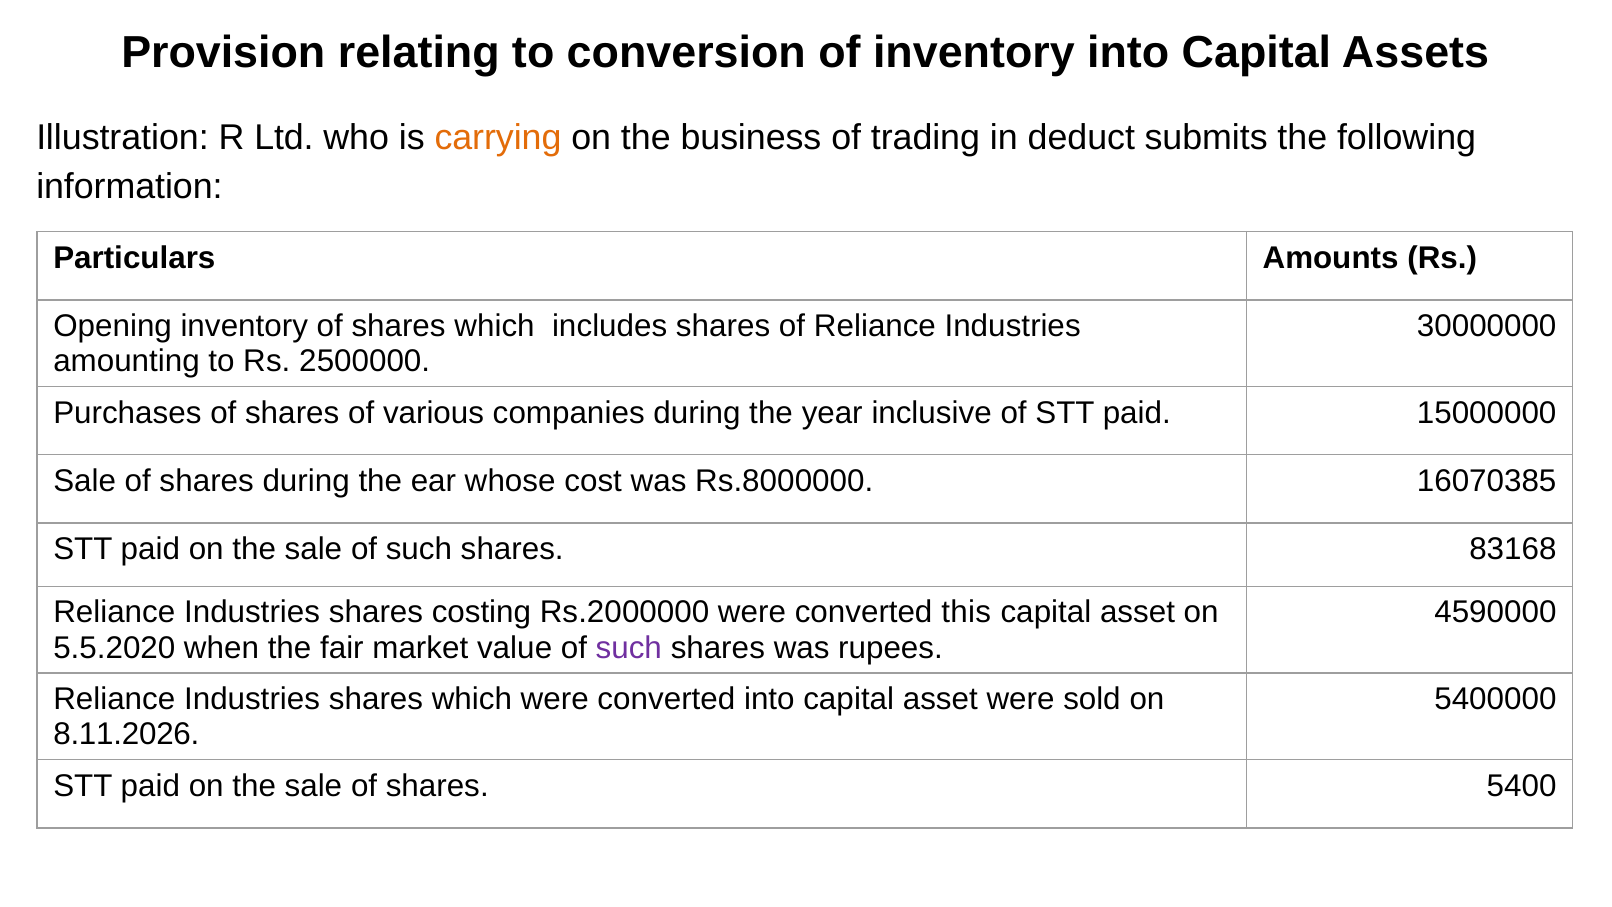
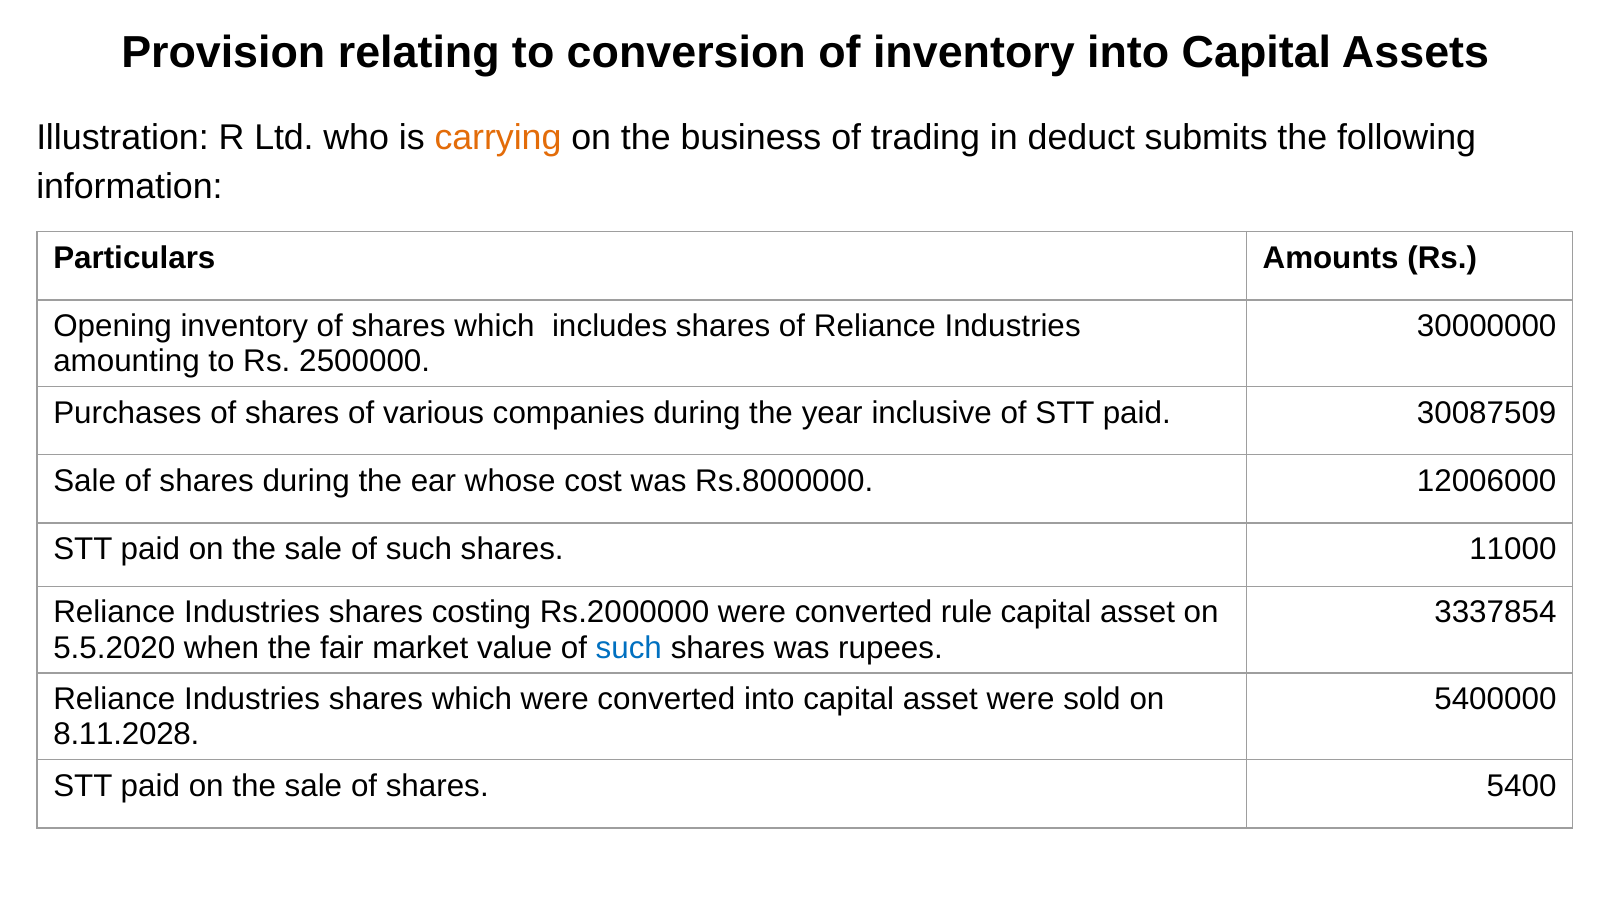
15000000: 15000000 -> 30087509 (1487, 413)
16070385: 16070385 -> 12006000 (1487, 481)
83168: 83168 -> 11000 (1513, 549)
this: this -> rule (967, 612)
4590000: 4590000 -> 3337854 (1495, 612)
such colour: purple -> blue (629, 648)
8.11.2026: 8.11.2026 -> 8.11.2028 (126, 734)
